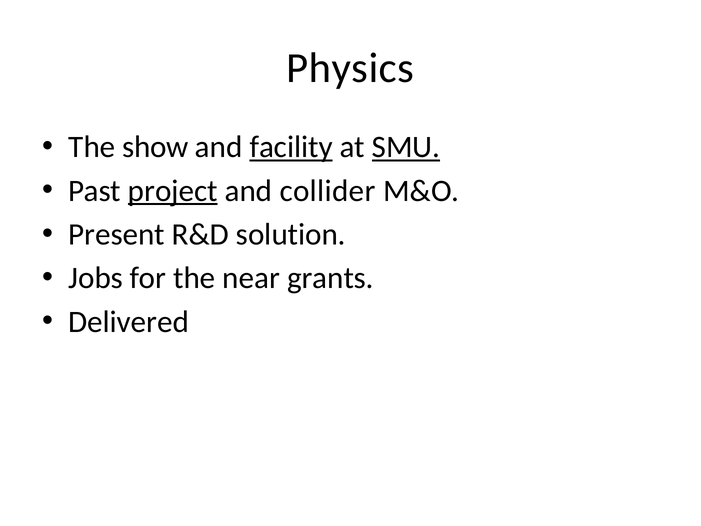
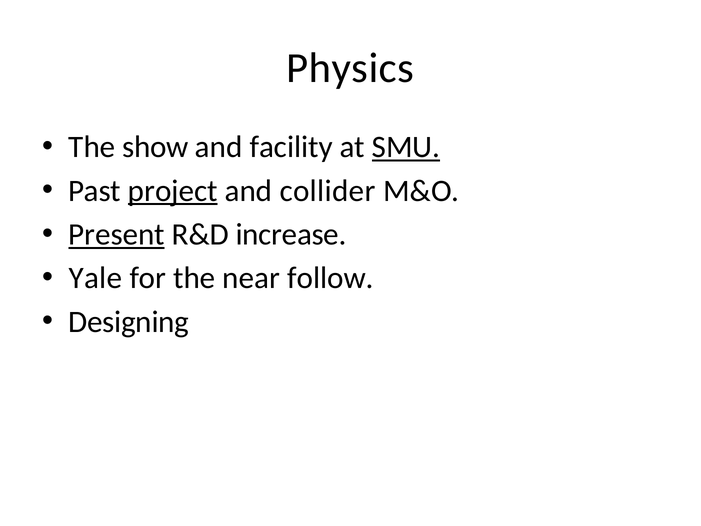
facility underline: present -> none (291, 147)
Present underline: none -> present (117, 234)
solution: solution -> increase (291, 234)
Jobs: Jobs -> Yale (95, 278)
grants: grants -> follow (330, 278)
Delivered: Delivered -> Designing (129, 322)
